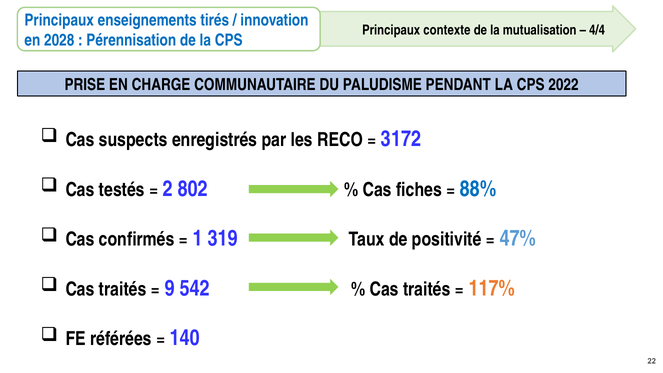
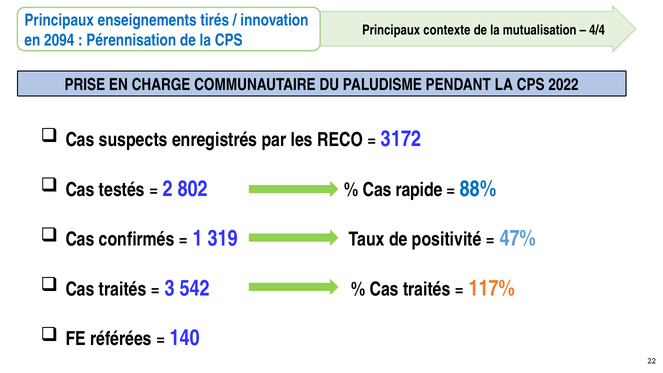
2028: 2028 -> 2094 (59, 40)
fiches: fiches -> rapide (419, 190)
9: 9 -> 3 (170, 288)
